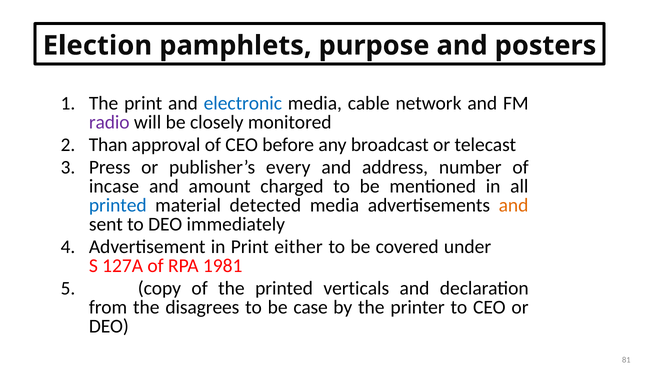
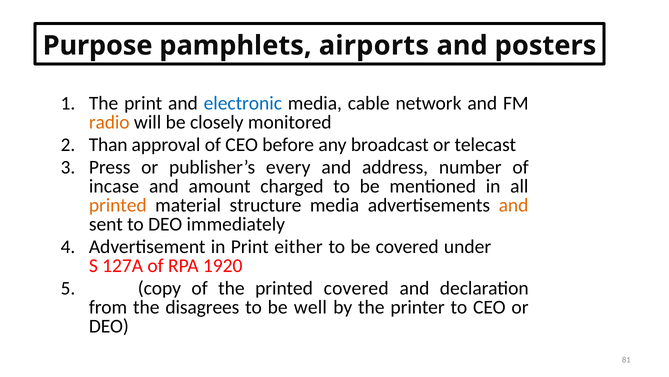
Election: Election -> Purpose (98, 46)
purpose: purpose -> airports (374, 46)
radio colour: purple -> orange (109, 122)
printed colour: blue -> orange (118, 205)
detected: detected -> structure (266, 205)
1981: 1981 -> 1920 (223, 265)
printed verticals: verticals -> covered (356, 288)
case: case -> well (310, 307)
